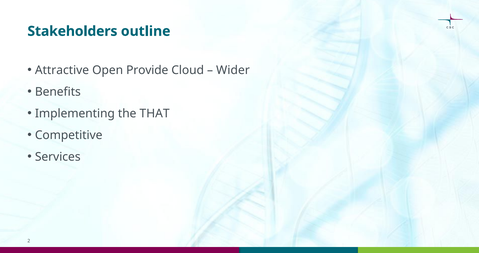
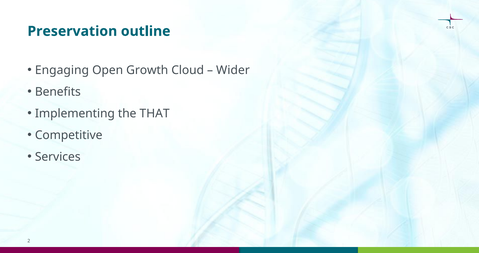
Stakeholders: Stakeholders -> Preservation (72, 31)
Attractive: Attractive -> Engaging (62, 70)
Provide: Provide -> Growth (147, 70)
